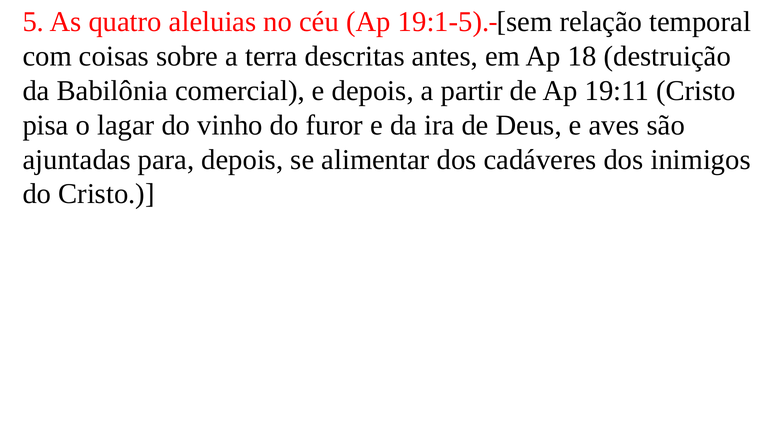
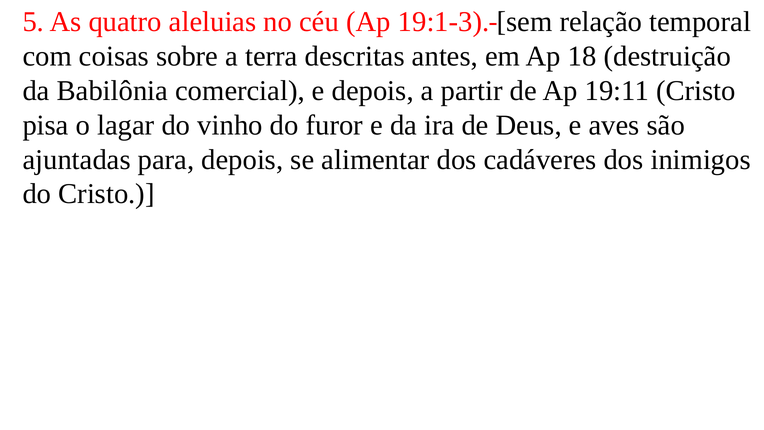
19:1-5: 19:1-5 -> 19:1-3 (444, 22)
